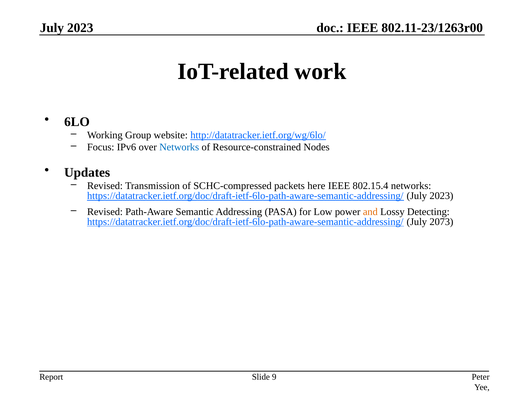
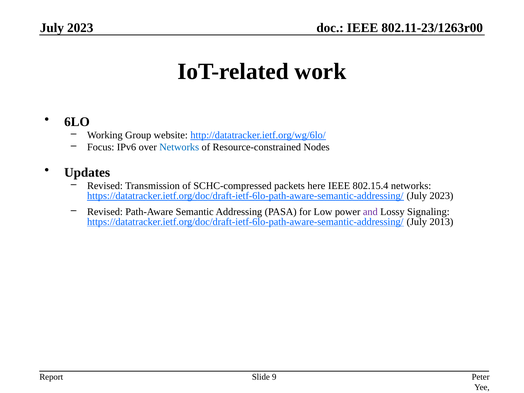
and colour: orange -> purple (370, 212)
Detecting: Detecting -> Signaling (428, 212)
2073: 2073 -> 2013 (441, 222)
